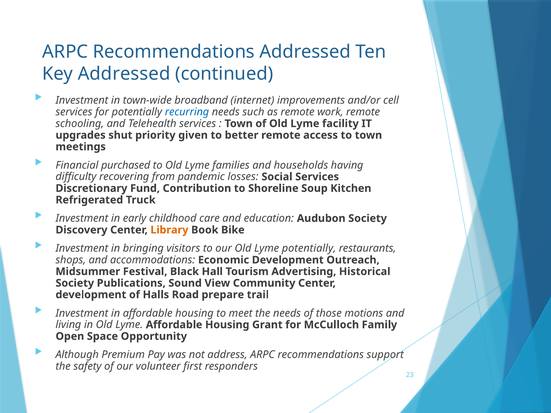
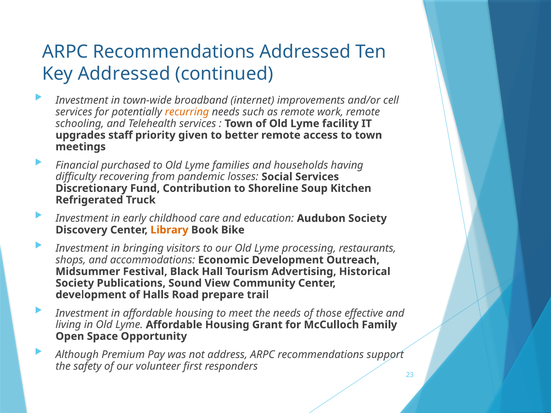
recurring colour: blue -> orange (187, 112)
shut: shut -> staff (120, 135)
Lyme potentially: potentially -> processing (309, 249)
motions: motions -> effective (364, 313)
